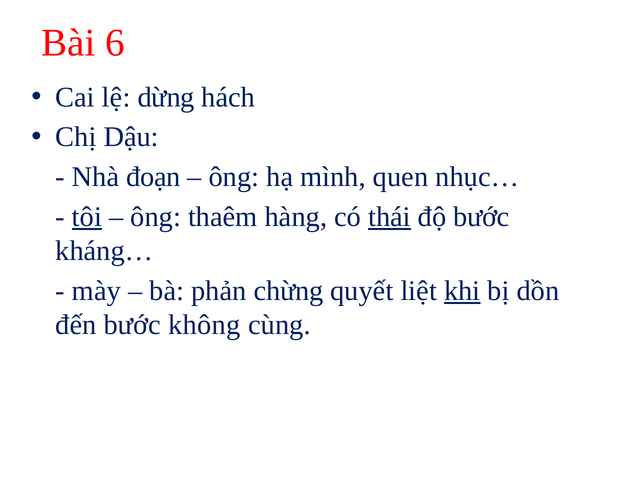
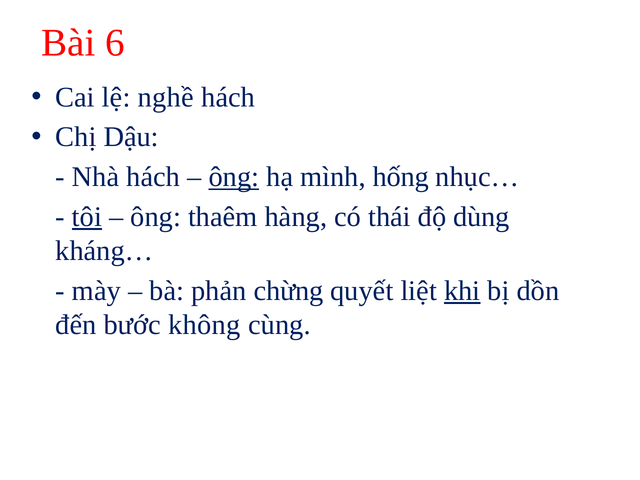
dừng: dừng -> nghề (166, 97)
Nhà đoạn: đoạn -> hách (153, 177)
ông underline: none -> present (234, 177)
quen: quen -> hống (401, 177)
thái underline: present -> none (390, 217)
độ bước: bước -> dùng (481, 217)
